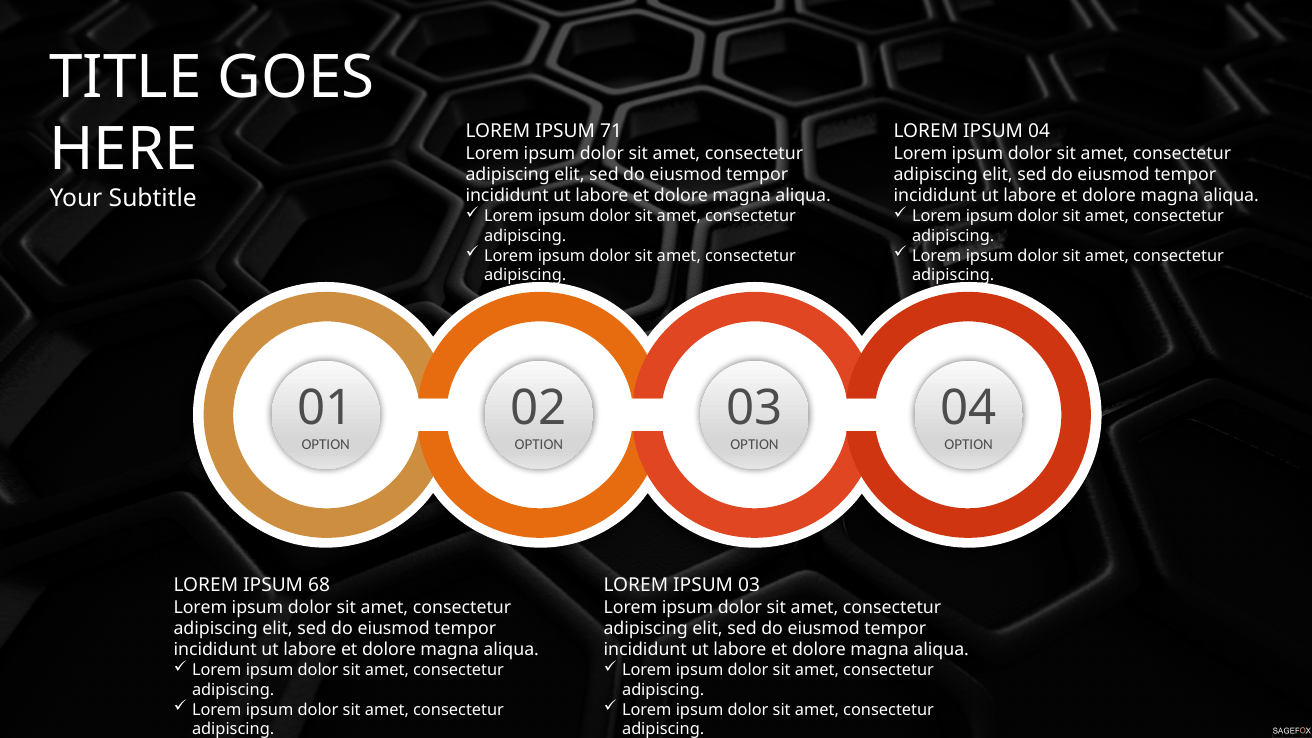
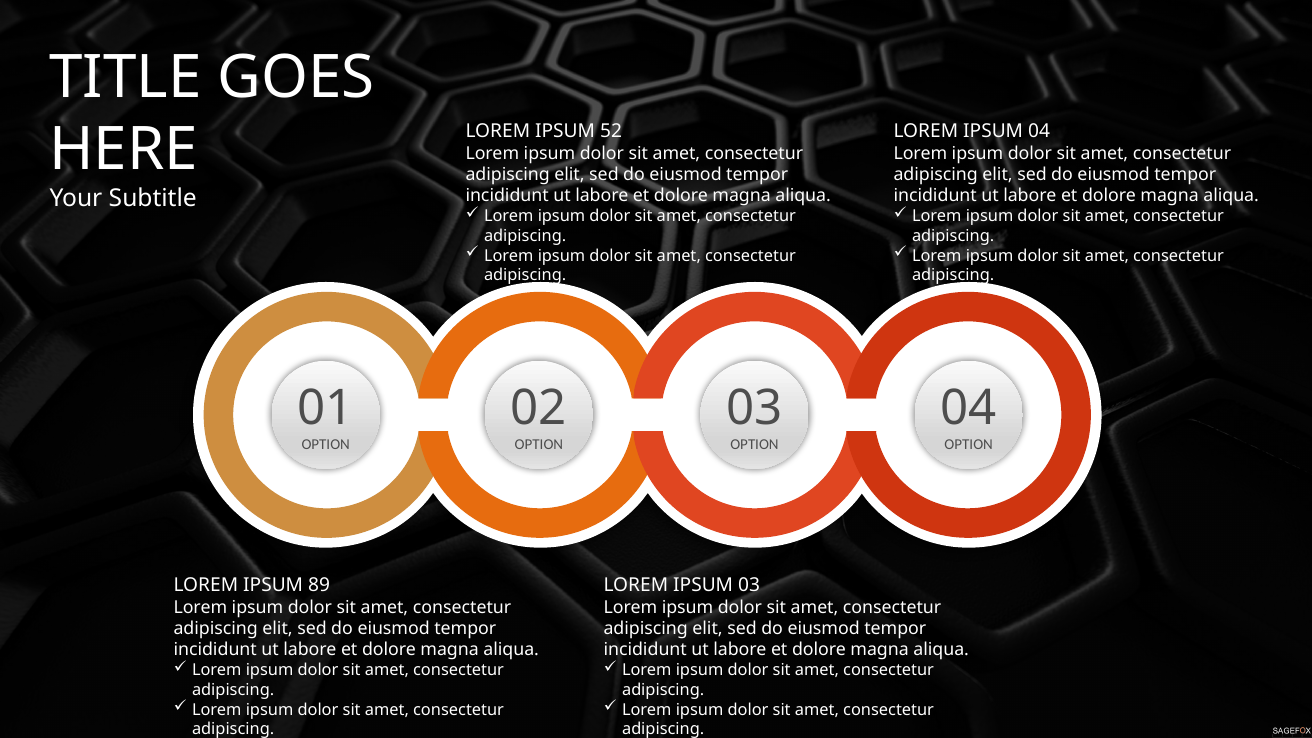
71: 71 -> 52 (611, 131)
68: 68 -> 89 (319, 585)
